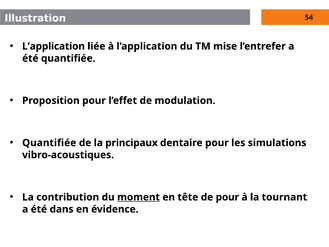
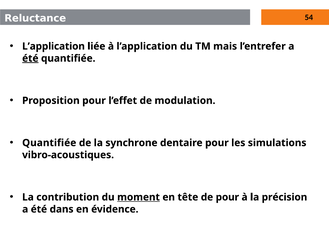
Illustration: Illustration -> Reluctance (35, 18)
mise: mise -> mais (225, 46)
été underline: none -> present (30, 58)
principaux: principaux -> synchrone (131, 143)
tournant: tournant -> précision (284, 197)
